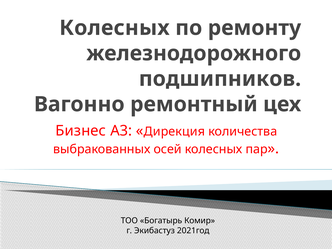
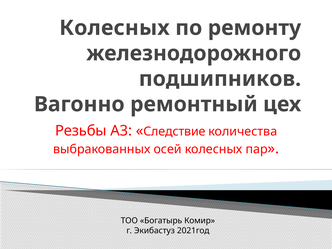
Бизнес: Бизнес -> Резьбы (81, 131)
Дирекция: Дирекция -> Следствие (174, 132)
